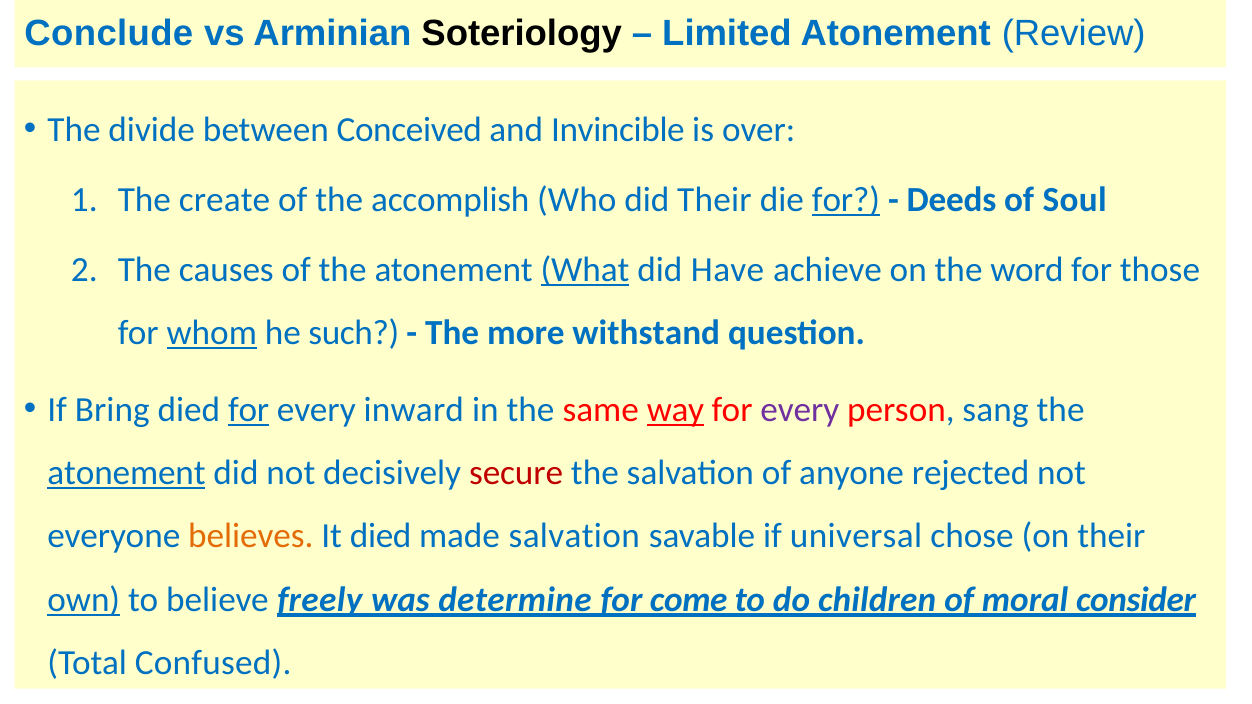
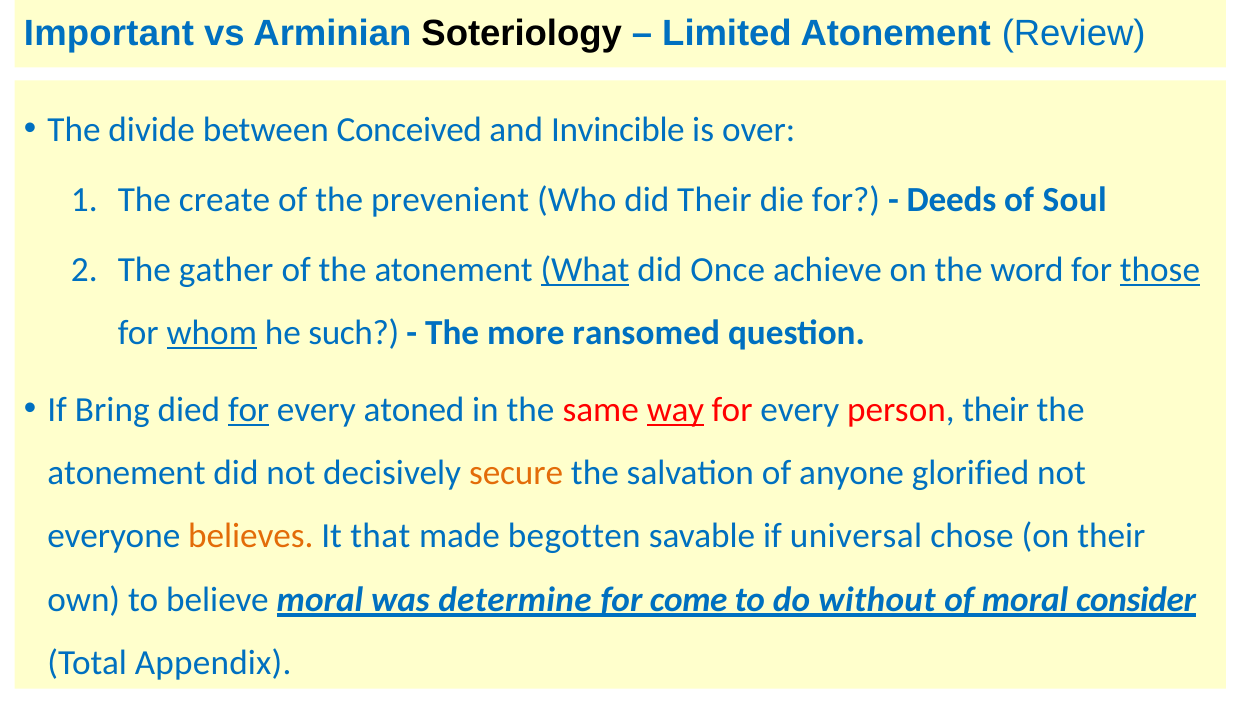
Conclude: Conclude -> Important (109, 33)
accomplish: accomplish -> prevenient (450, 200)
for underline: present -> none (846, 200)
causes: causes -> gather (226, 270)
Have: Have -> Once (728, 270)
those underline: none -> present (1160, 270)
withstand: withstand -> ransomed (646, 333)
inward: inward -> atoned (414, 410)
every colour: purple -> blue (800, 410)
person sang: sang -> their (996, 410)
atonement underline: present -> none (127, 473)
secure colour: red -> orange (516, 473)
rejected: rejected -> glorified (971, 473)
It died: died -> that (380, 537)
made salvation: salvation -> begotten (574, 537)
own underline: present -> none (84, 600)
believe freely: freely -> moral (320, 600)
children: children -> without (877, 600)
Confused: Confused -> Appendix (213, 663)
